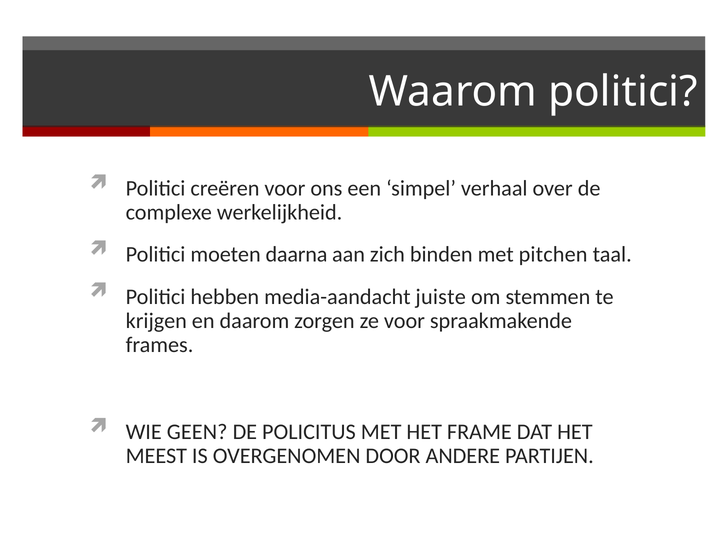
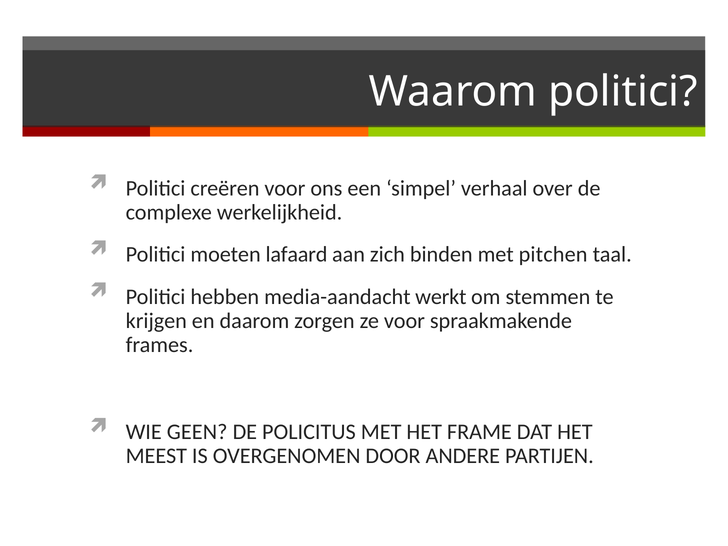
daarna: daarna -> lafaard (296, 255)
juiste: juiste -> werkt (441, 297)
